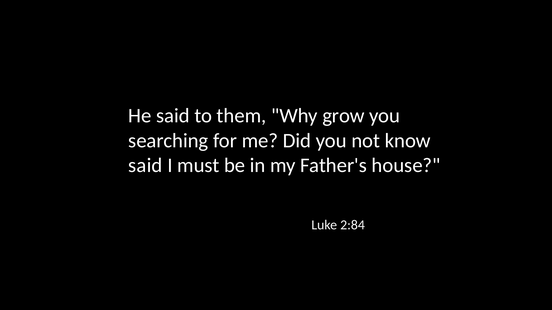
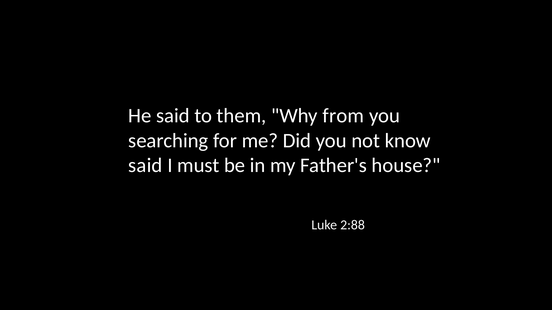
grow: grow -> from (343, 116)
2:84: 2:84 -> 2:88 (353, 225)
